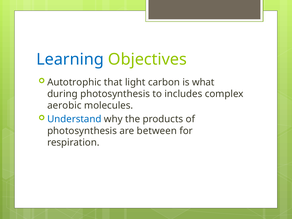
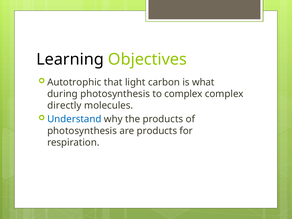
Learning colour: blue -> black (70, 59)
to includes: includes -> complex (183, 94)
aerobic: aerobic -> directly (64, 106)
are between: between -> products (157, 131)
